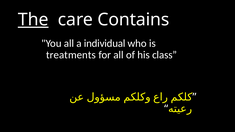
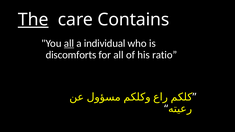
all underline: none -> present (69, 43)
treatments: treatments -> discomforts (71, 55)
class: class -> ratio (165, 55)
